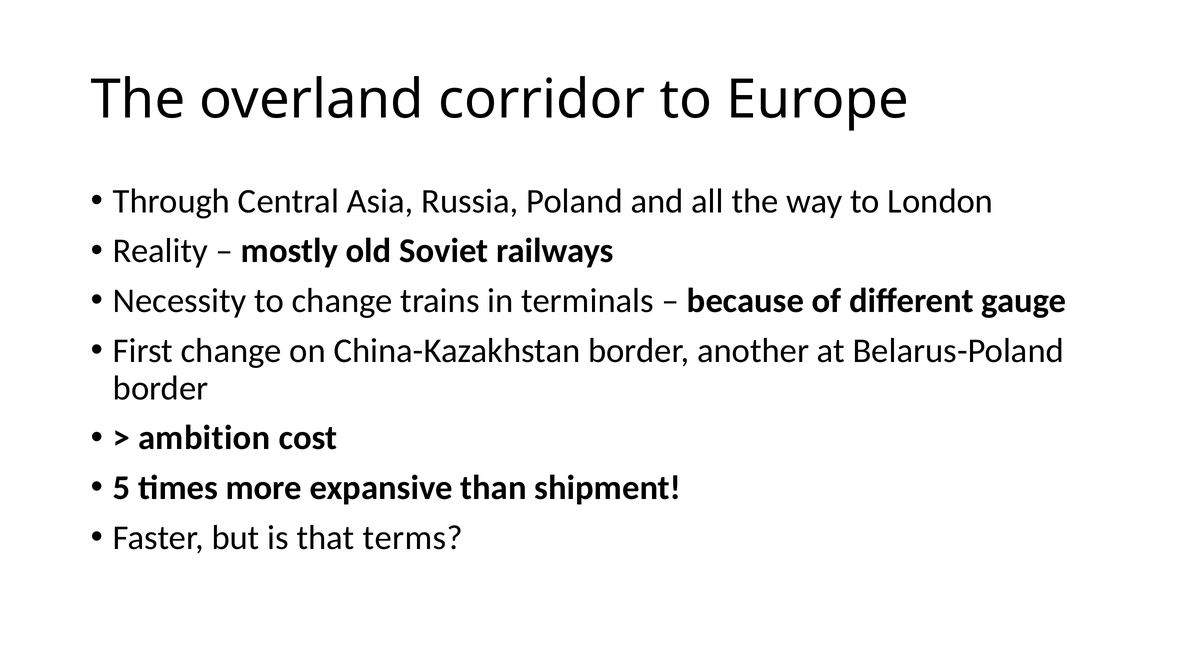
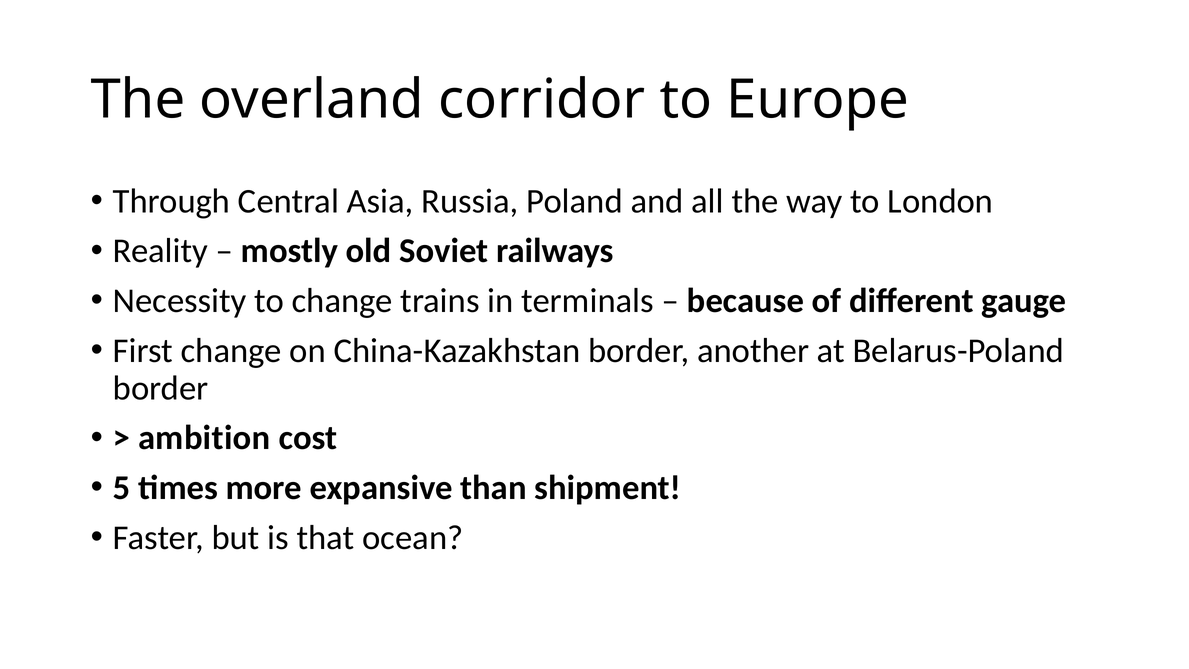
terms: terms -> ocean (413, 538)
